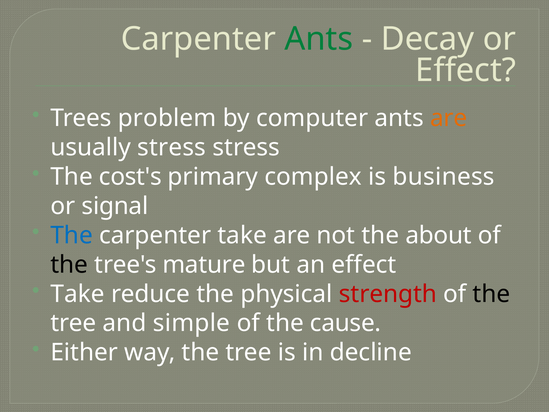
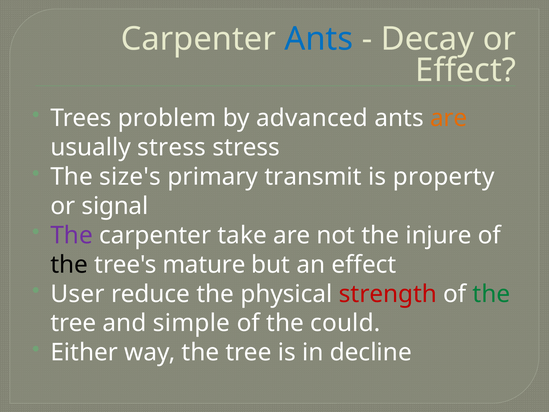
Ants colour: green -> blue (319, 39)
computer: computer -> advanced (312, 118)
cost's: cost's -> size's (130, 177)
complex: complex -> transmit (313, 177)
business: business -> property (444, 177)
The colour: blue -> purple (72, 235)
about: about -> injure (439, 235)
Take: Take -> User (77, 294)
the colour: black -> green (491, 294)
cause: cause -> could (345, 323)
